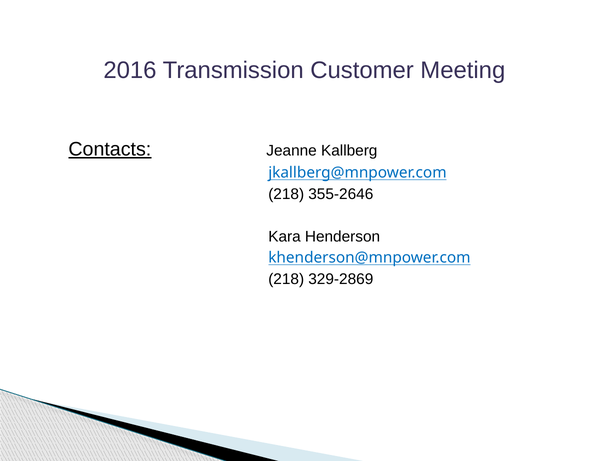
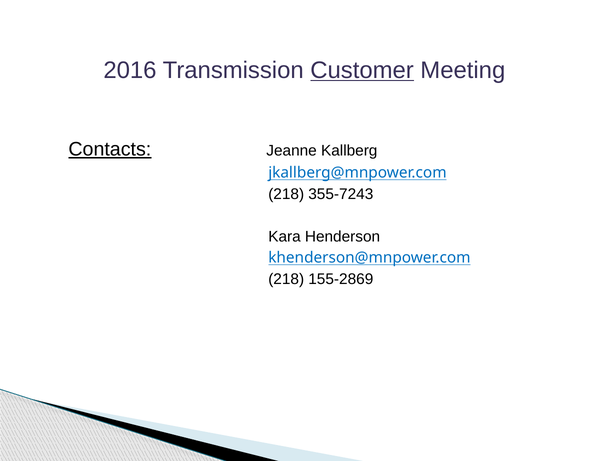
Customer underline: none -> present (362, 70)
355-2646: 355-2646 -> 355-7243 (341, 194)
329-2869: 329-2869 -> 155-2869 (341, 279)
